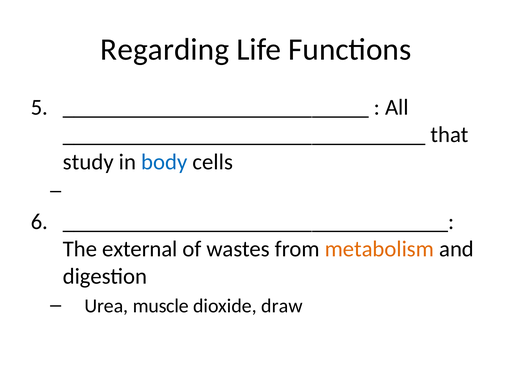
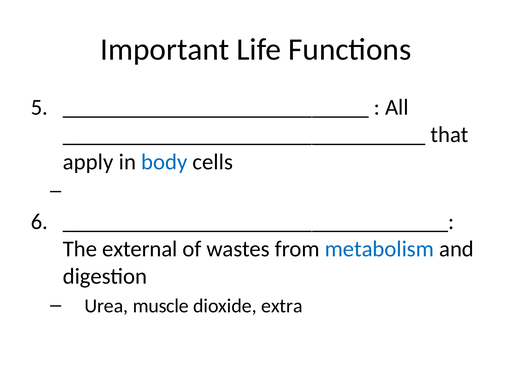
Regarding: Regarding -> Important (165, 50)
study: study -> apply (88, 162)
metabolism colour: orange -> blue (379, 249)
draw: draw -> extra (282, 306)
